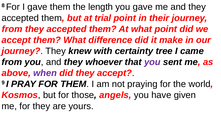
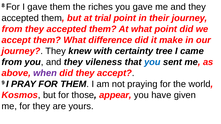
length: length -> riches (101, 7)
whoever: whoever -> vileness (104, 62)
you colour: purple -> blue (152, 62)
angels: angels -> appear (115, 95)
